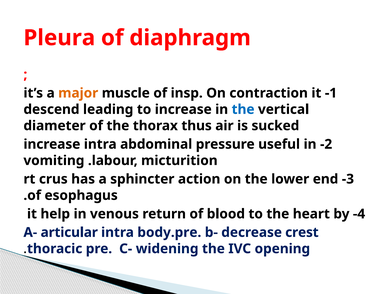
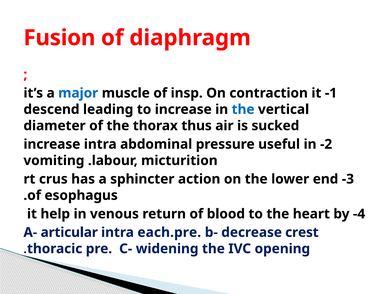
Pleura: Pleura -> Fusion (59, 38)
major colour: orange -> blue (78, 93)
body.pre: body.pre -> each.pre (169, 232)
